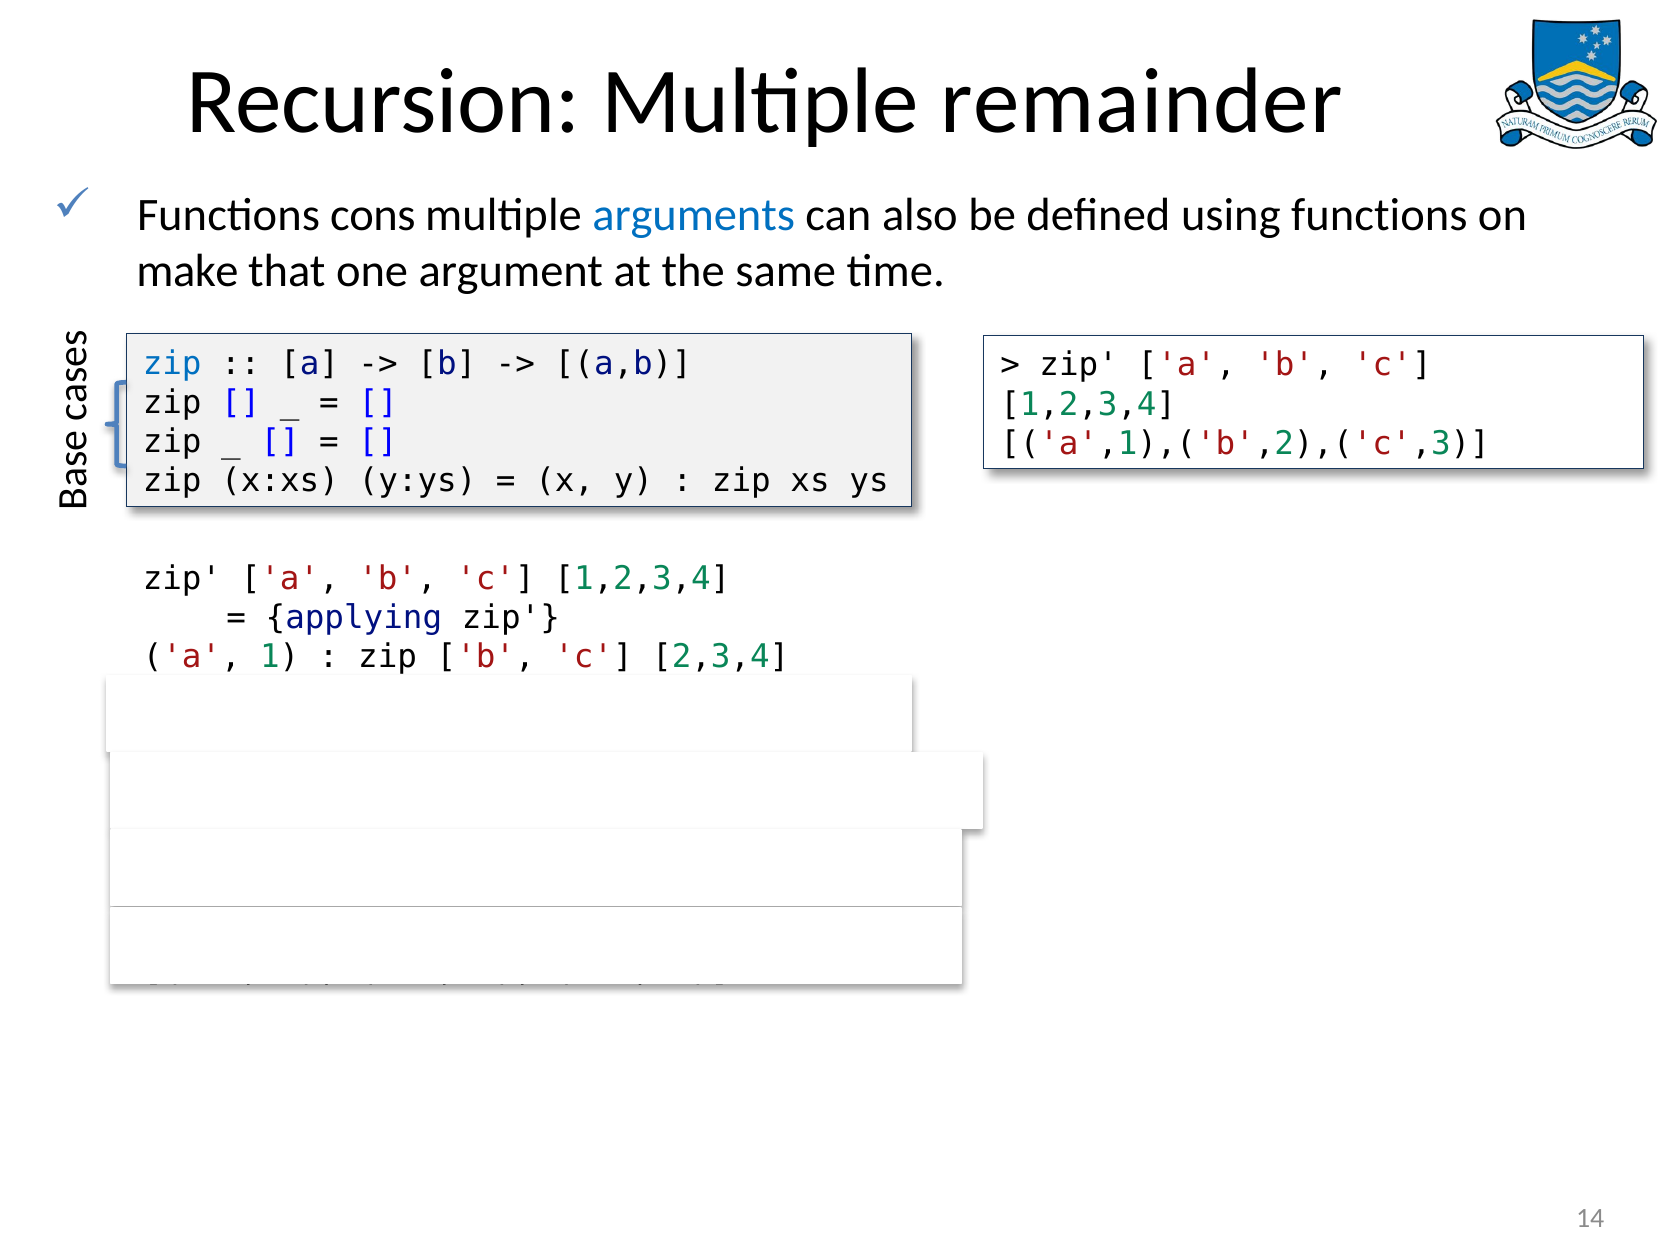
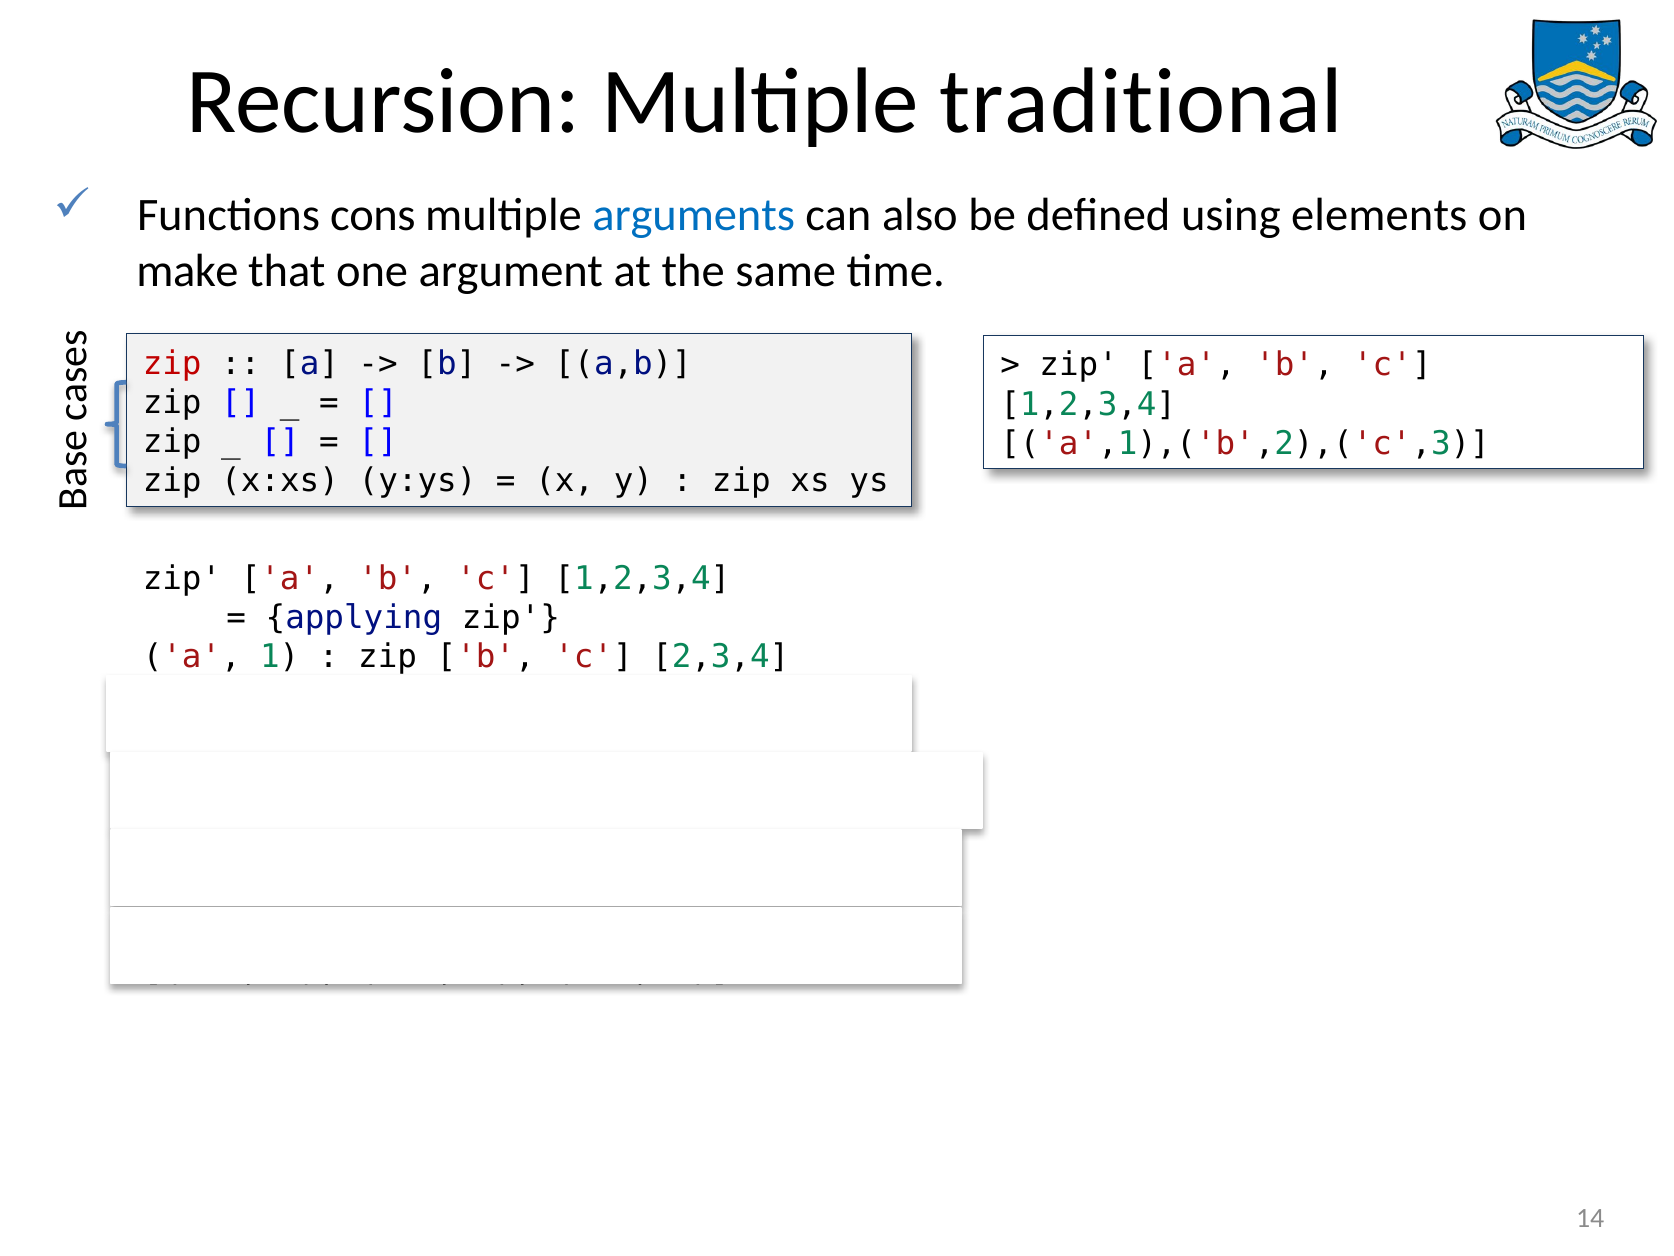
remainder: remainder -> traditional (1141, 102)
using functions: functions -> elements (1379, 215)
zip colour: blue -> red (172, 364)
